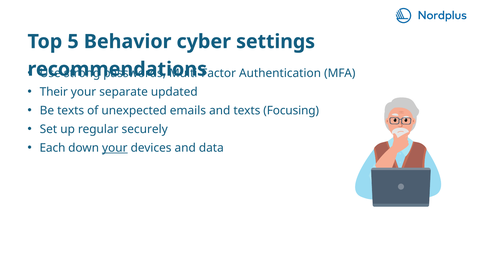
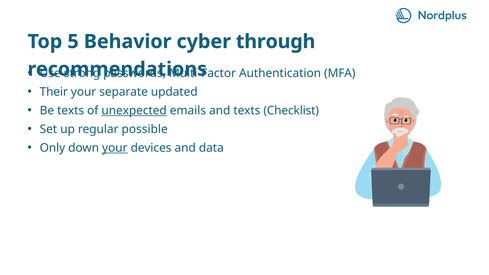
settings: settings -> through (276, 42)
unexpected underline: none -> present (134, 111)
Focusing: Focusing -> Checklist (291, 111)
securely: securely -> possible (145, 129)
Each: Each -> Only (52, 148)
